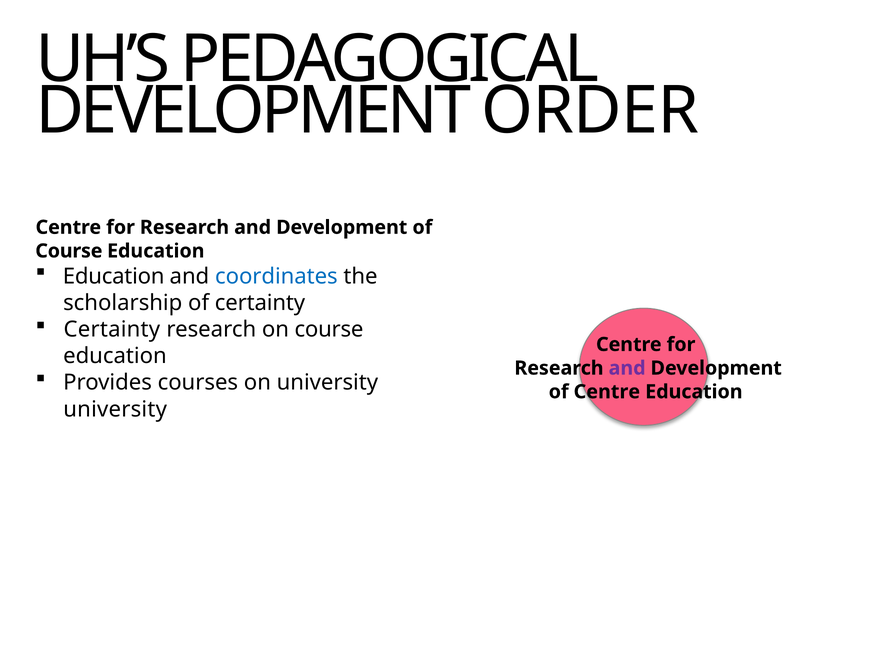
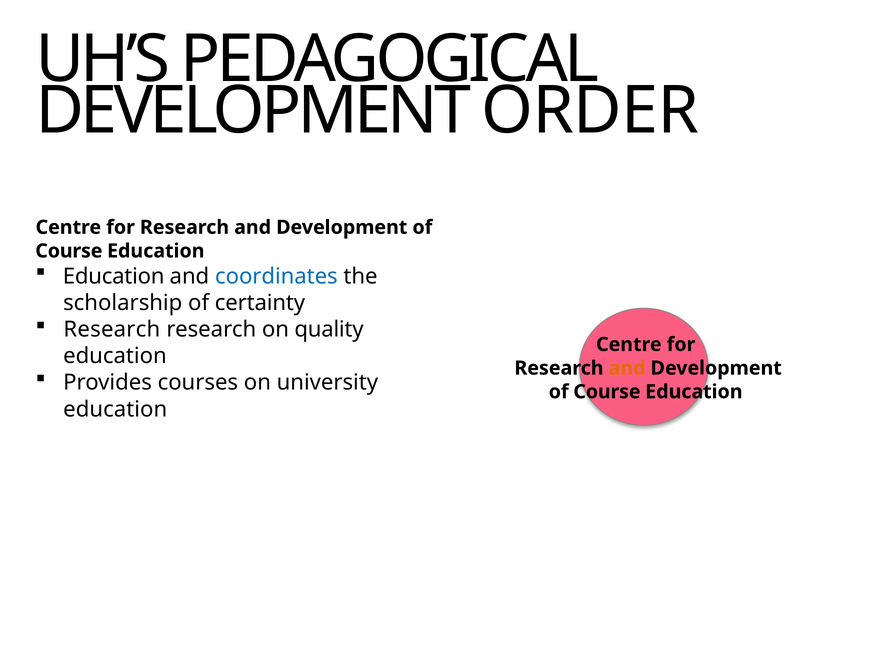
Certainty: Certainty -> Research (112, 329)
on course: course -> quality (329, 329)
and colour: purple -> orange (627, 368)
Centre: Centre -> Course (607, 391)
university: university -> education (115, 409)
